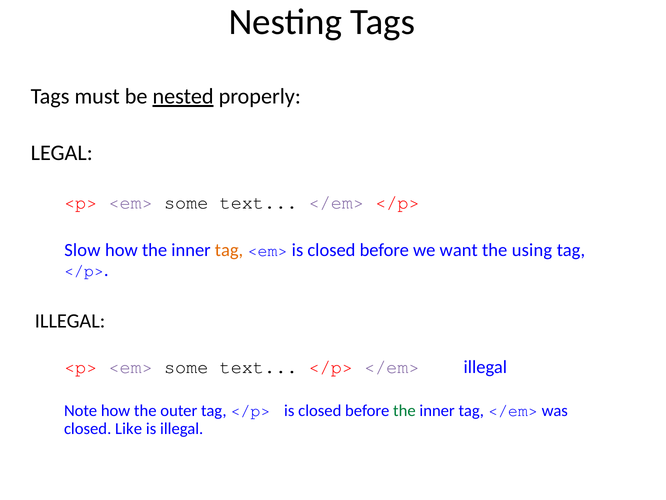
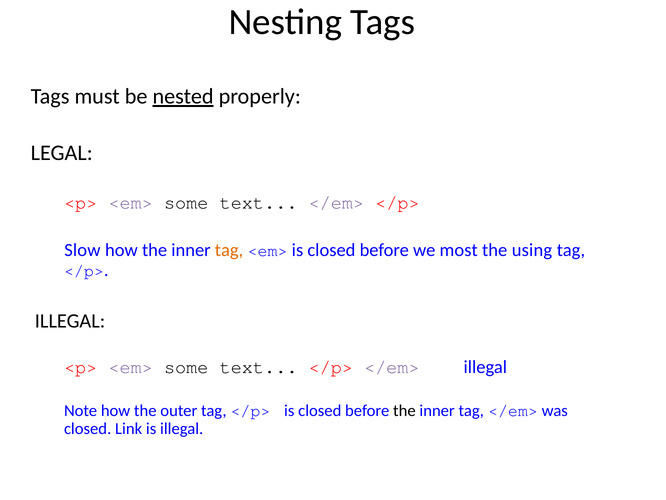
want: want -> most (459, 250)
the colour: green -> black (404, 410)
Like: Like -> Link (129, 428)
